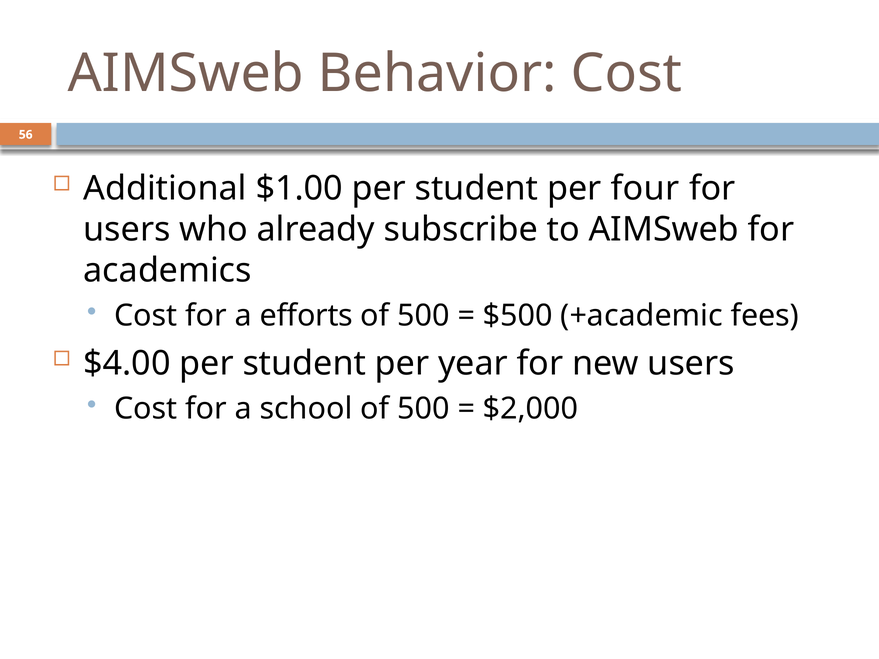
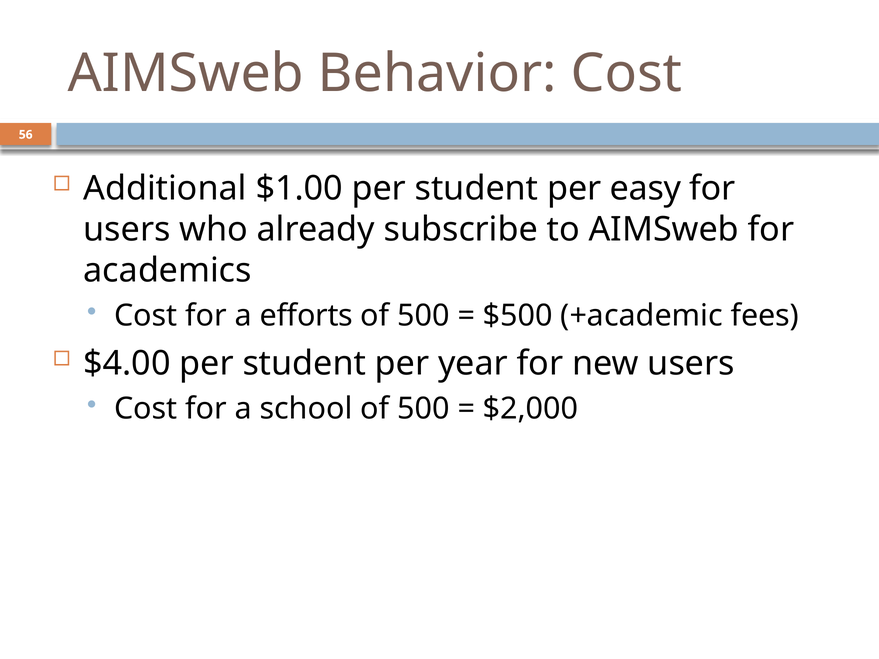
four: four -> easy (645, 188)
